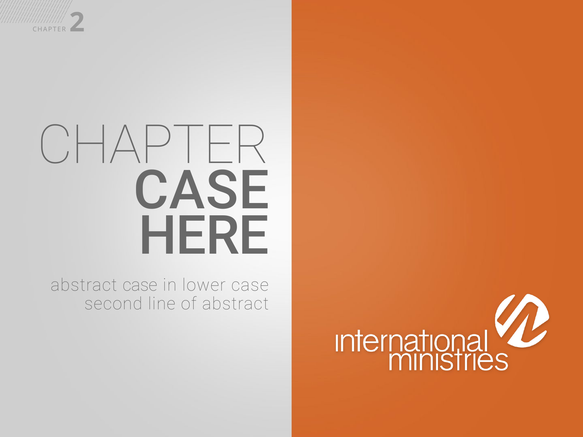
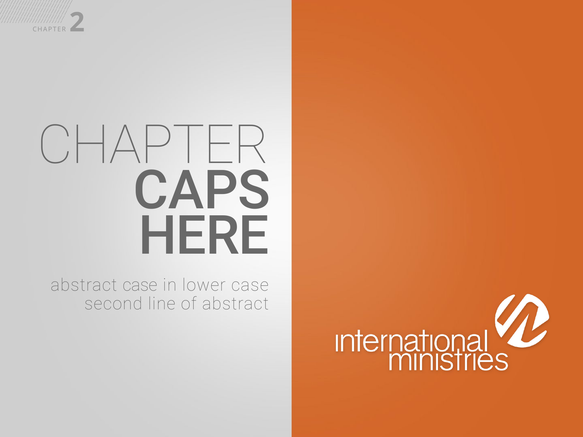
CASE: CASE -> CAPS (202, 191)
